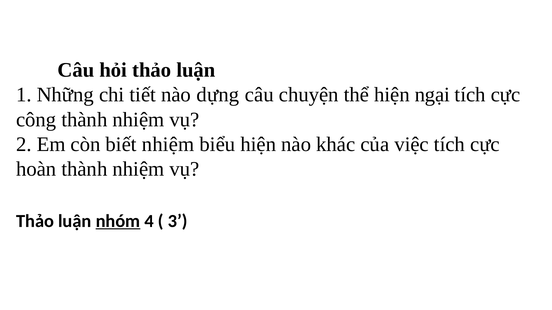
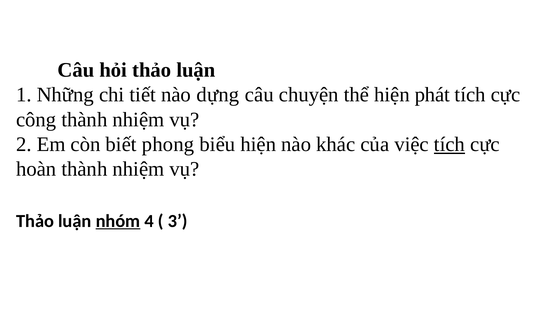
ngại: ngại -> phát (432, 95)
biết nhiệm: nhiệm -> phong (168, 145)
tích underline: none -> present (449, 145)
